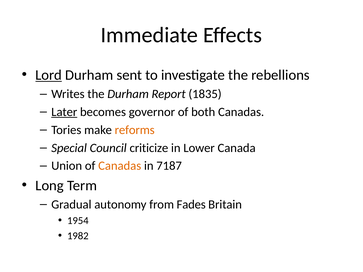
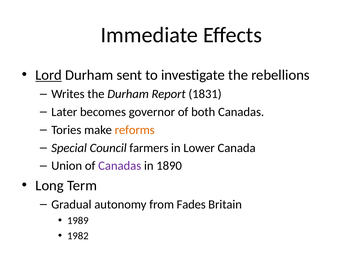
1835: 1835 -> 1831 (205, 94)
Later underline: present -> none (64, 112)
criticize: criticize -> farmers (149, 148)
Canadas colour: orange -> purple (120, 166)
7187: 7187 -> 1890 (169, 166)
1954: 1954 -> 1989 (78, 221)
